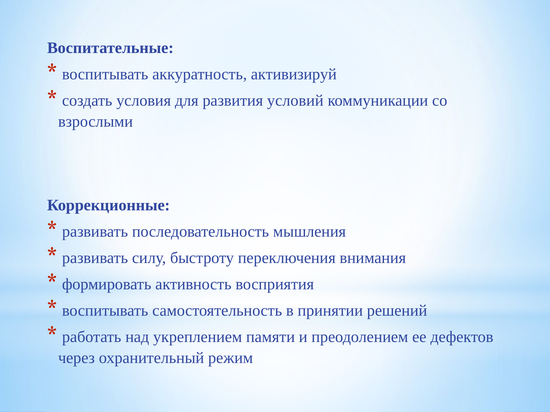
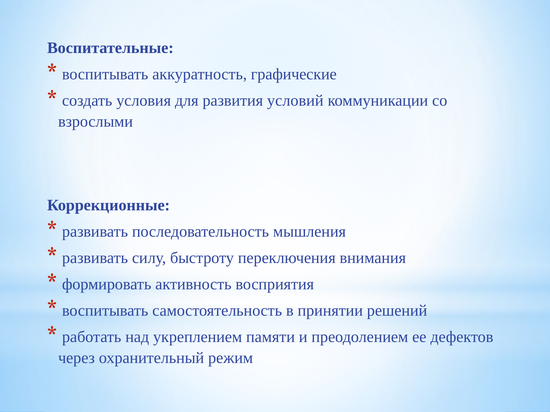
активизируй: активизируй -> графические (294, 74)
